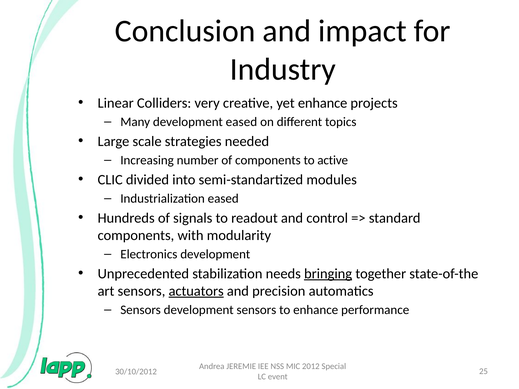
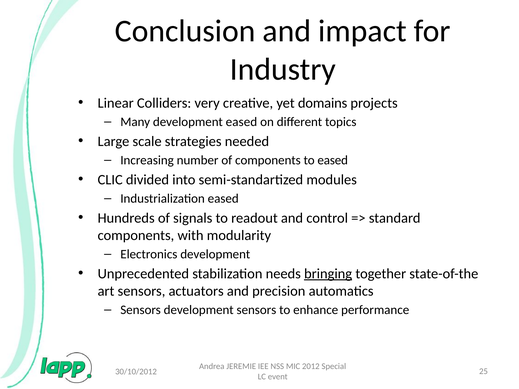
yet enhance: enhance -> domains (323, 103)
to active: active -> eased (333, 160)
actuators underline: present -> none (196, 291)
